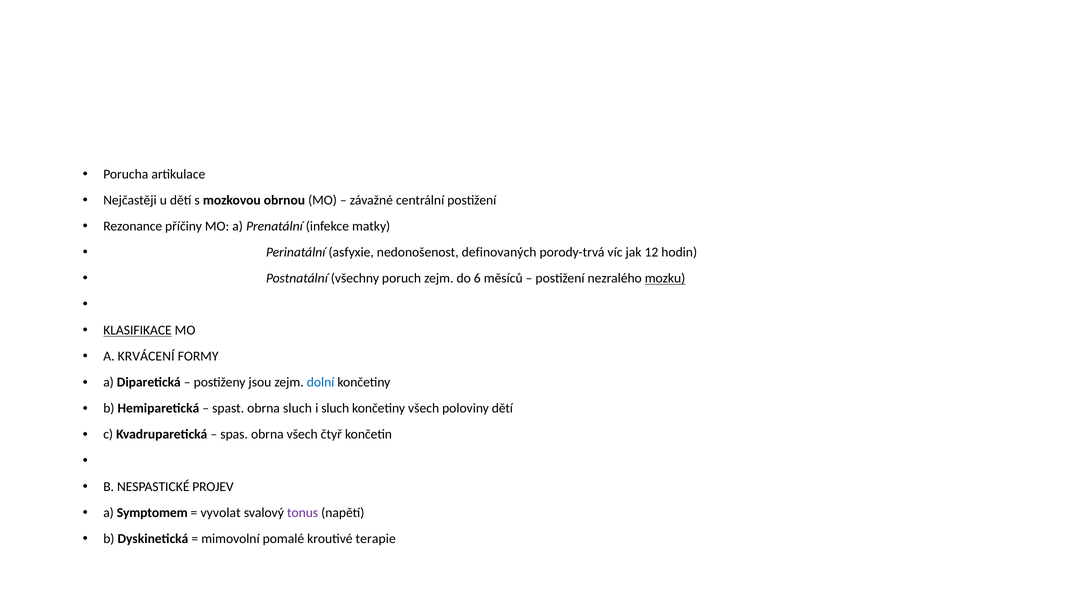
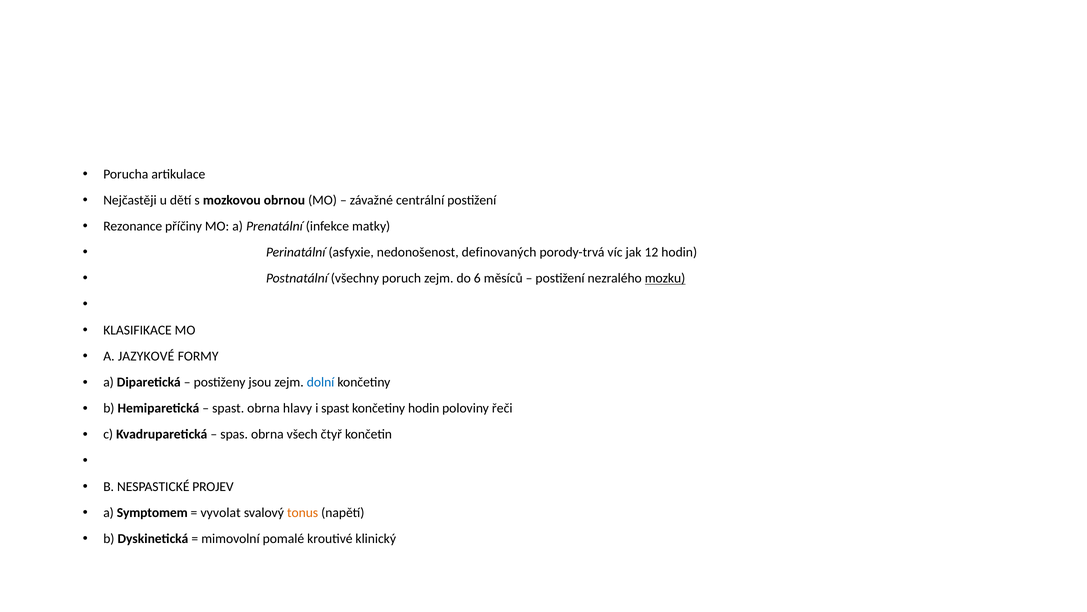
KLASIFIKACE underline: present -> none (137, 330)
KRVÁCENÍ: KRVÁCENÍ -> JAZYKOVÉ (146, 356)
obrna sluch: sluch -> hlavy (298, 408)
i sluch: sluch -> spast (335, 408)
končetiny všech: všech -> hodin (424, 408)
poloviny dětí: dětí -> řeči (502, 408)
tonus colour: purple -> orange (303, 512)
terapie: terapie -> klinický (376, 538)
